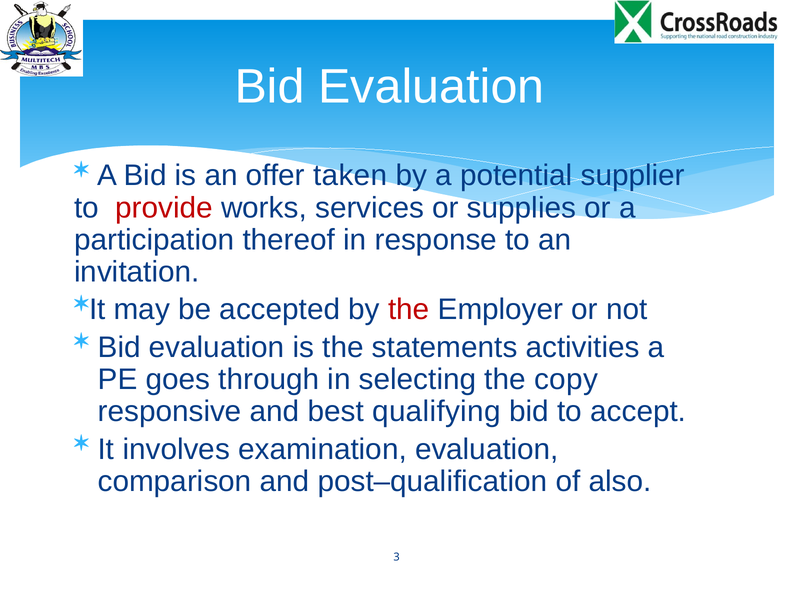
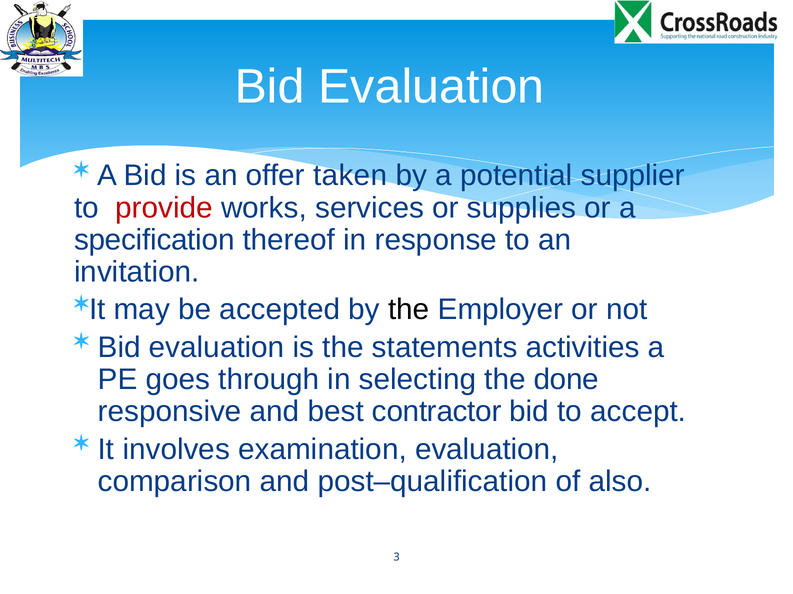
participation: participation -> specification (154, 240)
the colour: red -> black (409, 310)
copy: copy -> done (566, 380)
qualifying: qualifying -> contractor (437, 412)
